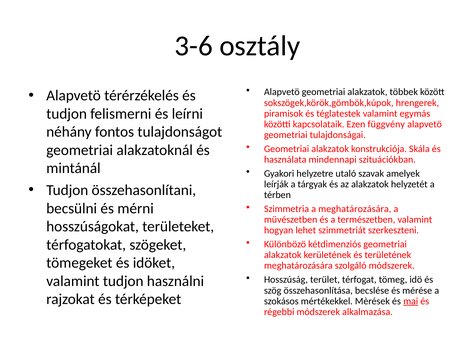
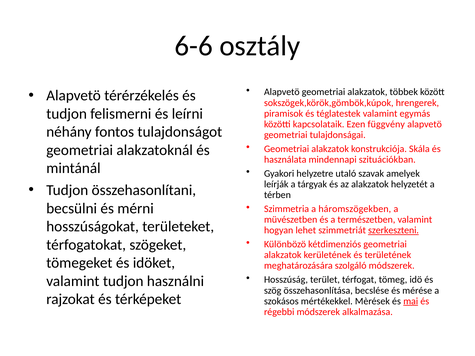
3-6: 3-6 -> 6-6 (194, 46)
a meghatározására: meghatározására -> háromszögekben (355, 209)
szerkeszteni underline: none -> present (394, 230)
